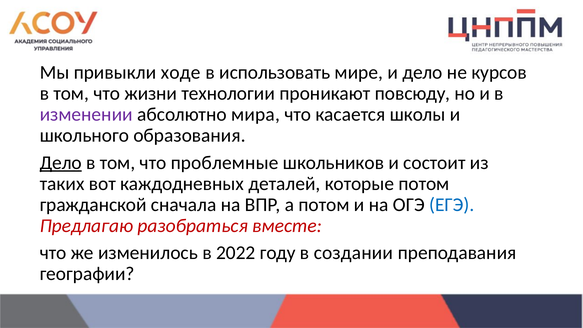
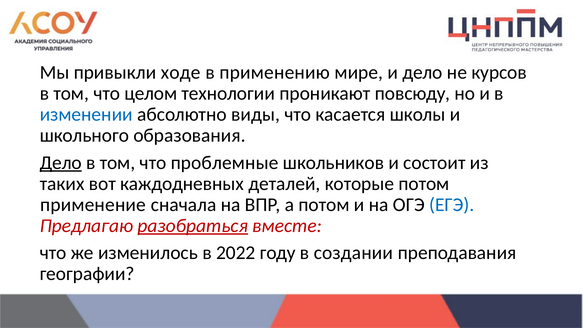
использовать: использовать -> применению (275, 72)
жизни: жизни -> целом (151, 93)
изменении colour: purple -> blue (86, 115)
мира: мира -> виды (256, 115)
гражданской: гражданской -> применение (93, 205)
разобраться underline: none -> present (193, 226)
